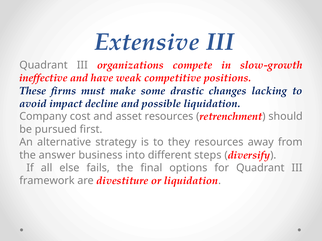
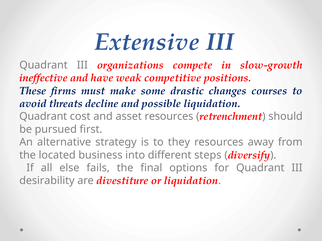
lacking: lacking -> courses (269, 91)
impact: impact -> threats (66, 104)
Company: Company -> Quadrant (43, 117)
answer: answer -> located (57, 155)
framework: framework -> desirability (47, 181)
